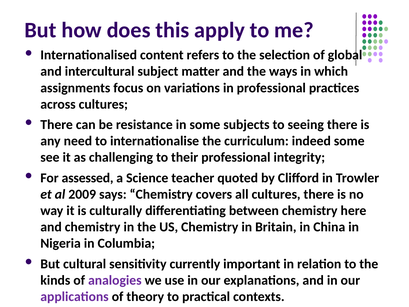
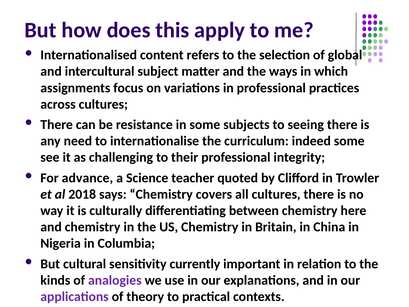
assessed: assessed -> advance (87, 178)
2009: 2009 -> 2018 (82, 194)
